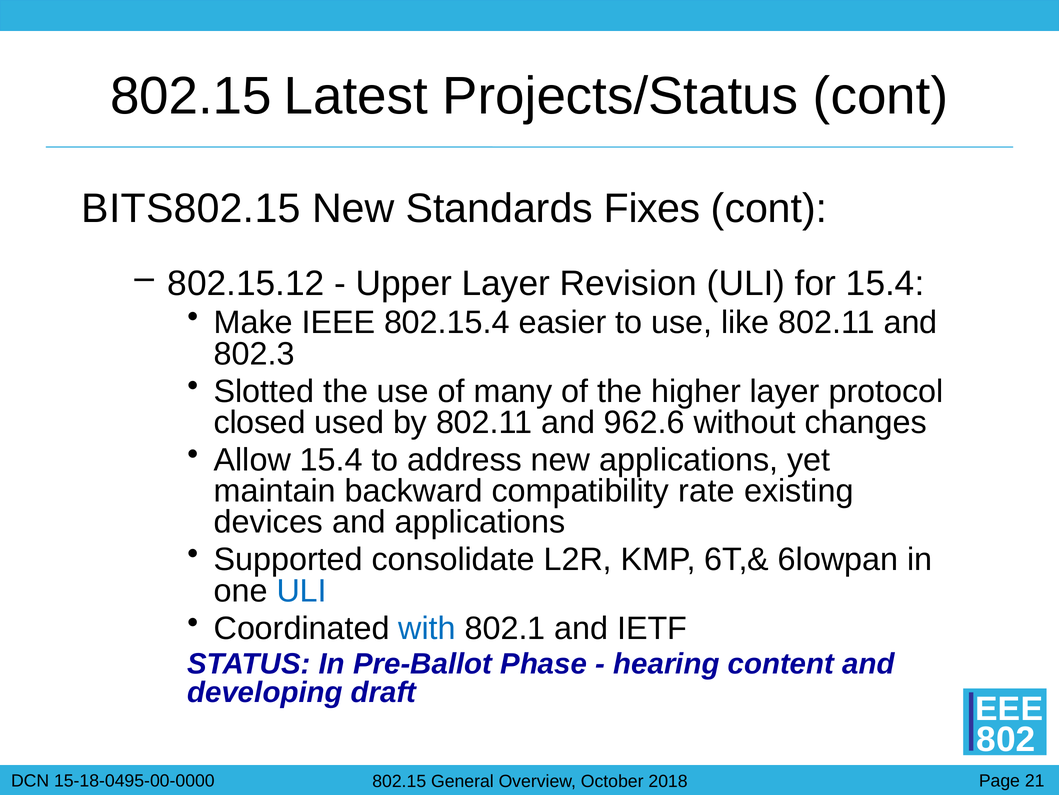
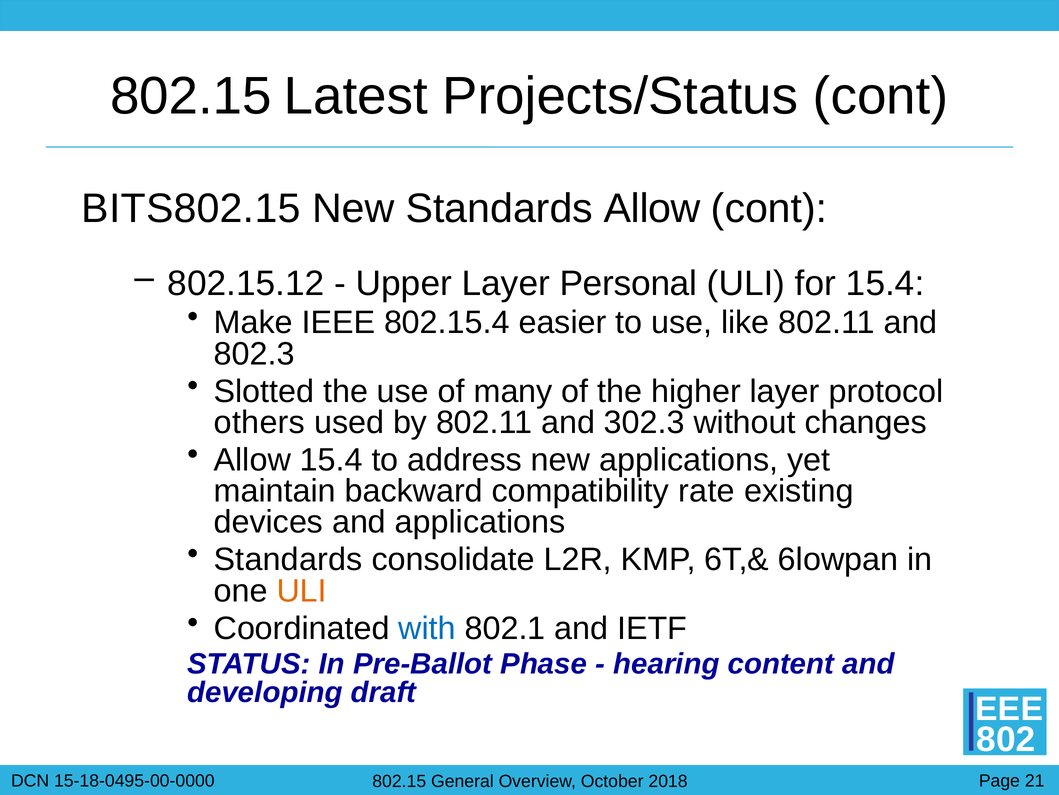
Standards Fixes: Fixes -> Allow (652, 209)
Revision: Revision -> Personal (628, 283)
closed: closed -> others (259, 422)
962.6: 962.6 -> 302.3 (644, 422)
Supported: Supported -> Standards (288, 559)
ULI colour: blue -> orange (302, 590)
